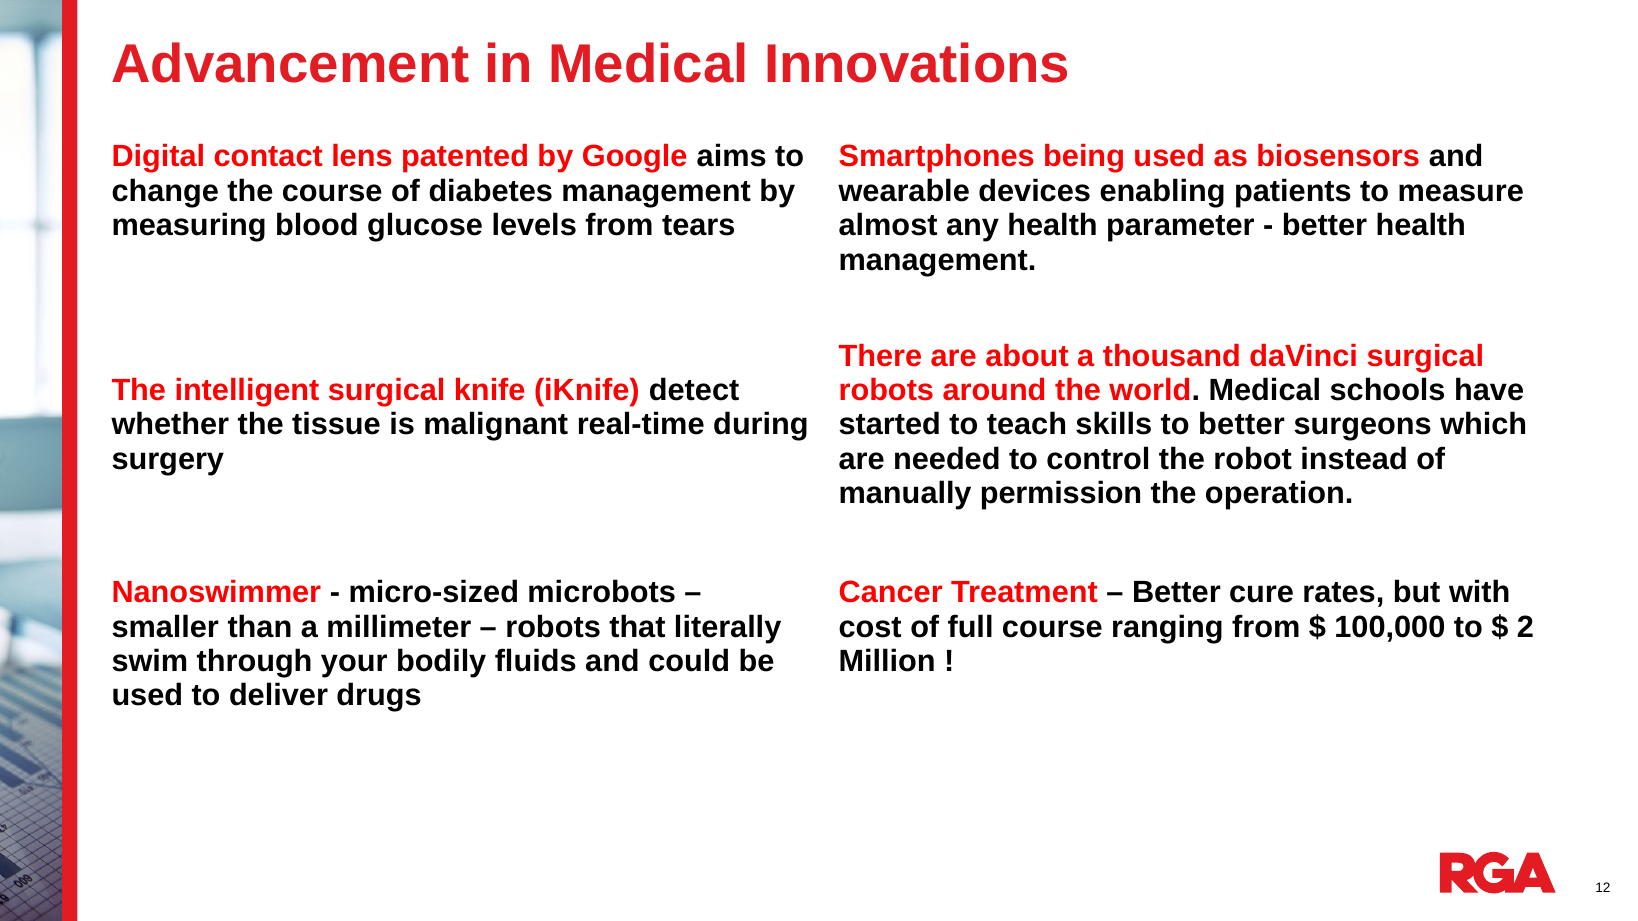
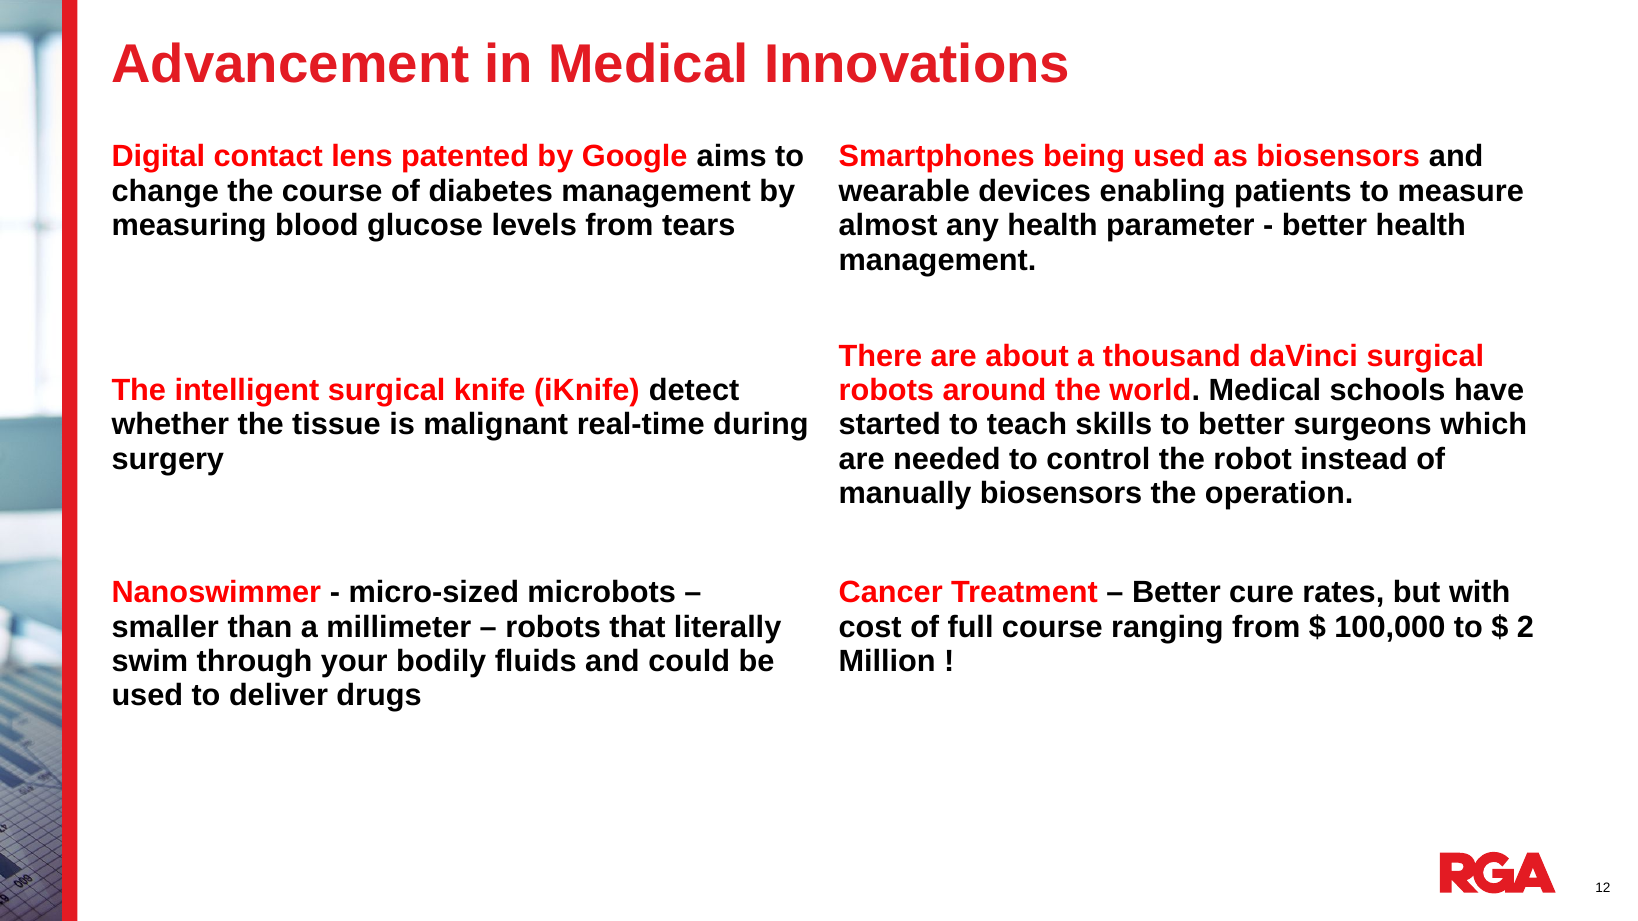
manually permission: permission -> biosensors (1061, 494)
